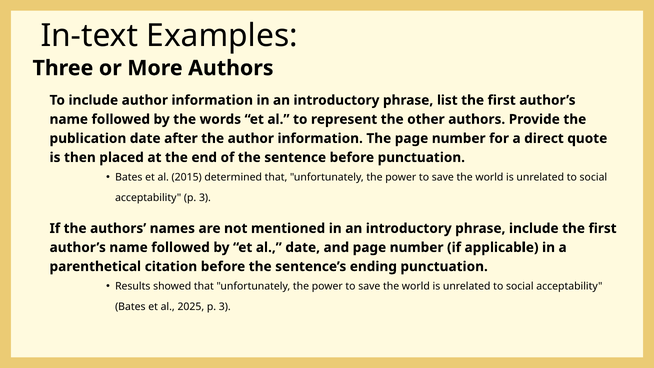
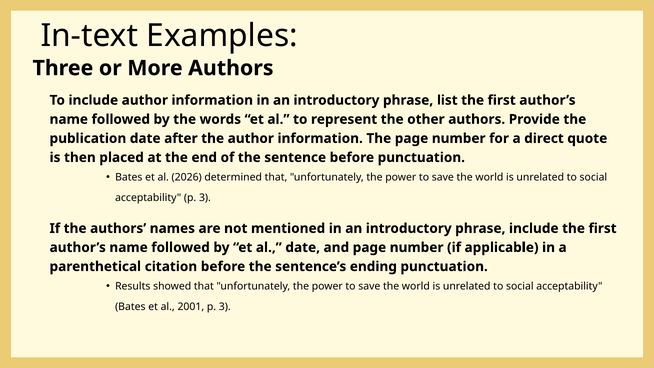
2015: 2015 -> 2026 (187, 177)
2025: 2025 -> 2001 (191, 307)
